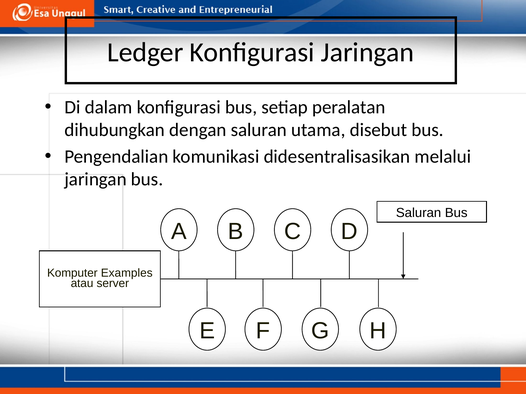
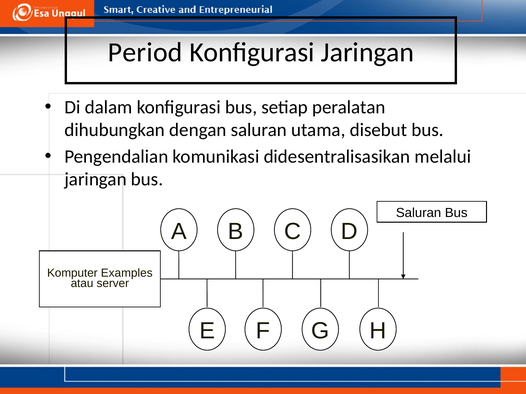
Ledger: Ledger -> Period (145, 52)
